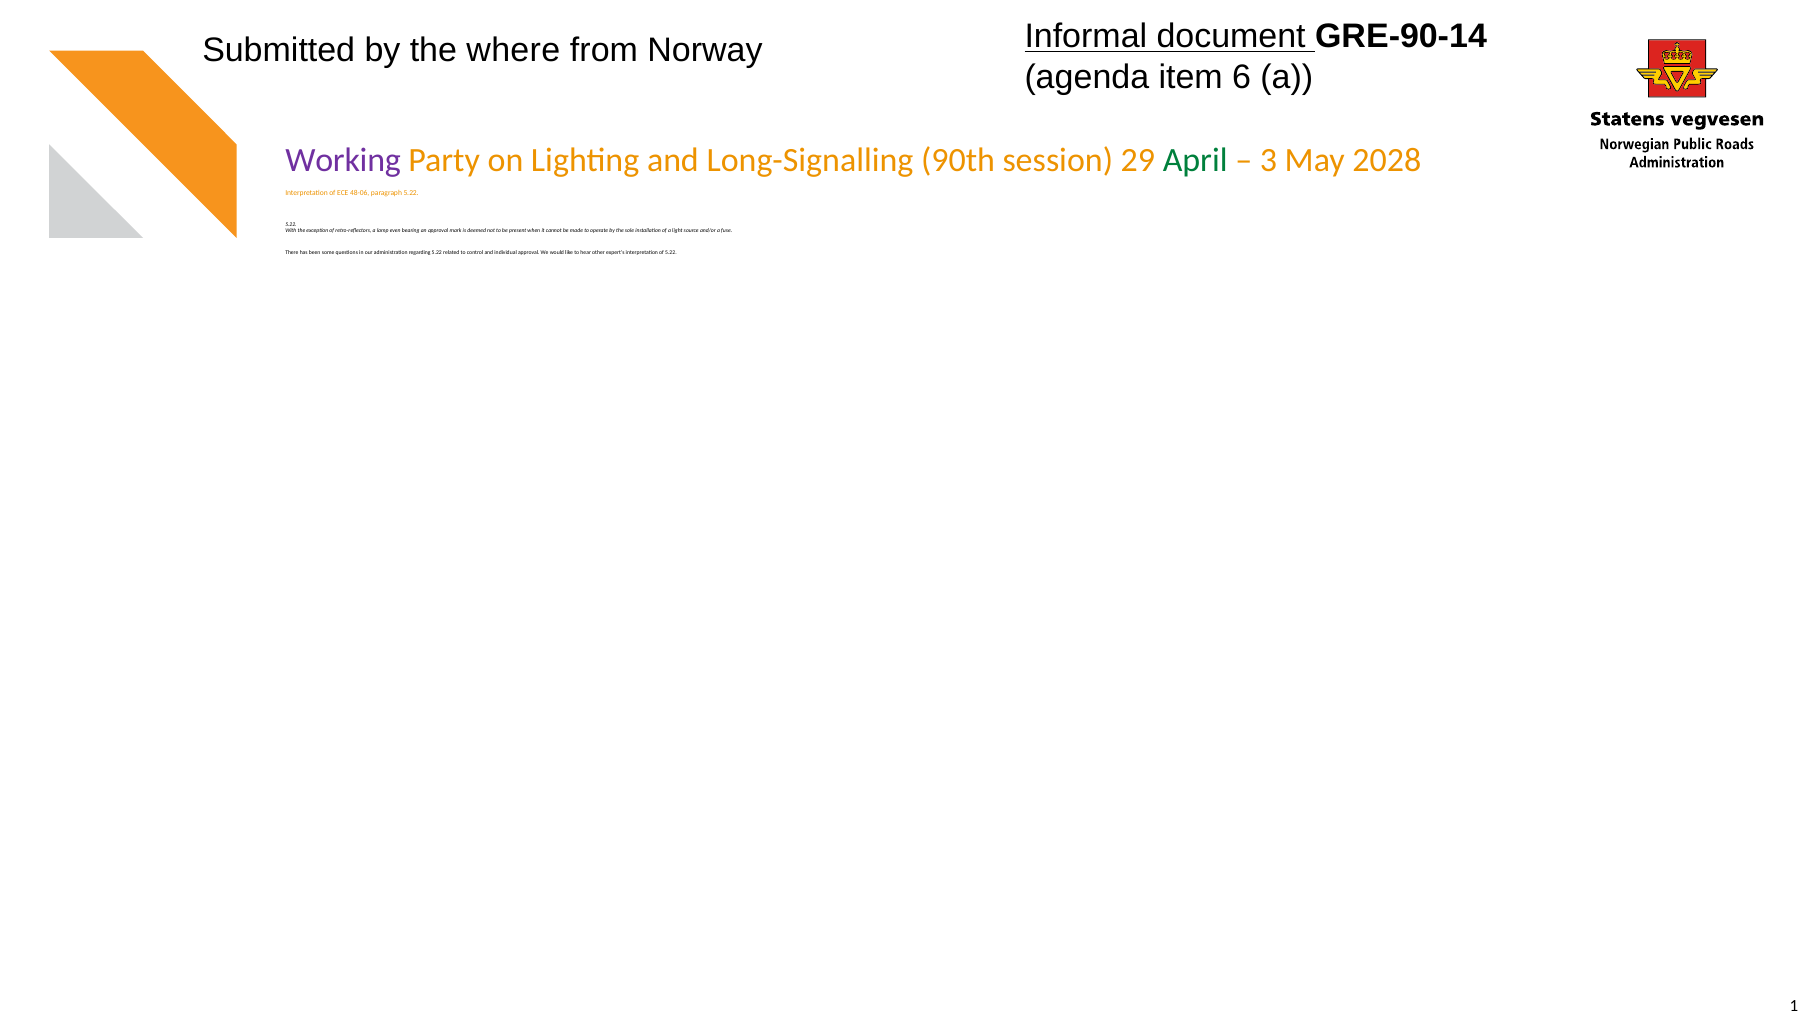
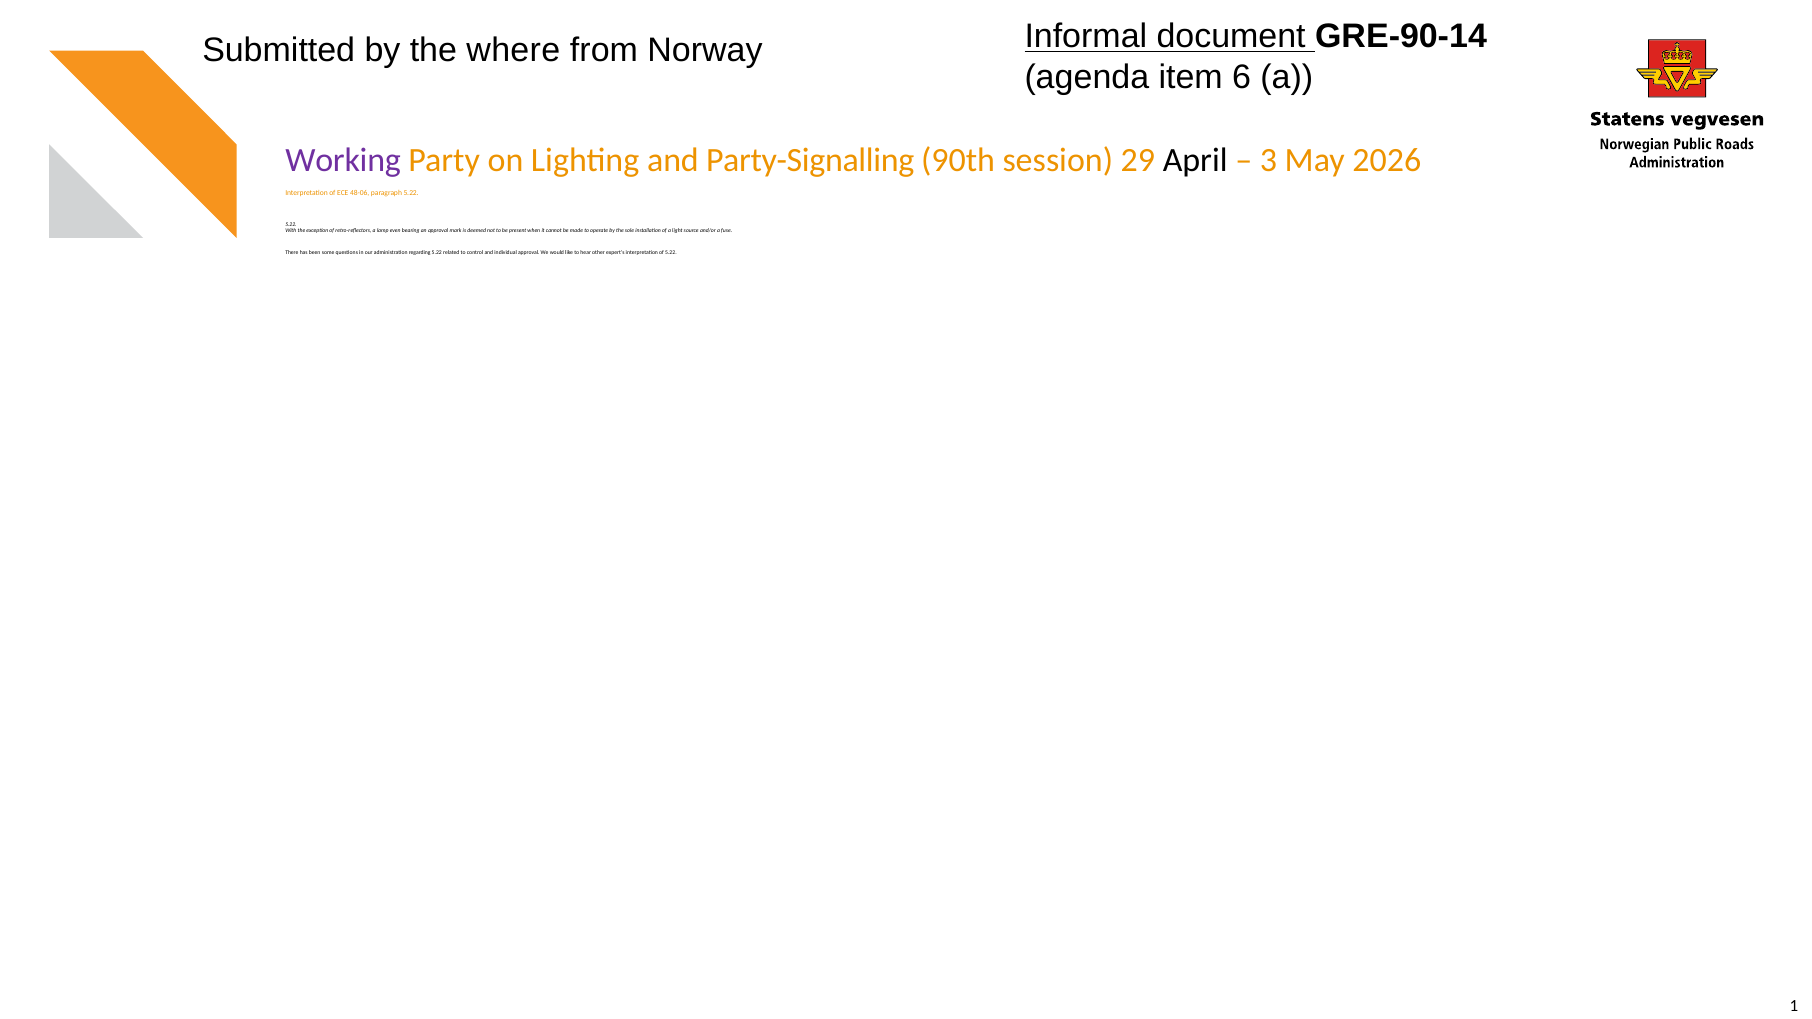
Long-Signalling: Long-Signalling -> Party-Signalling (810, 160)
April colour: green -> black (1195, 160)
2028: 2028 -> 2026 (1387, 160)
